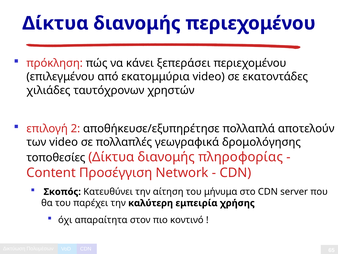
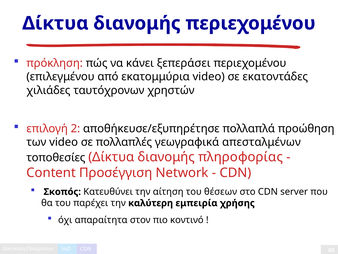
αποτελούν: αποτελούν -> προώθηση (306, 128)
δρομολόγησης: δρομολόγησης -> απεσταλμένων (261, 142)
μήνυμα: μήνυμα -> θέσεων (221, 191)
